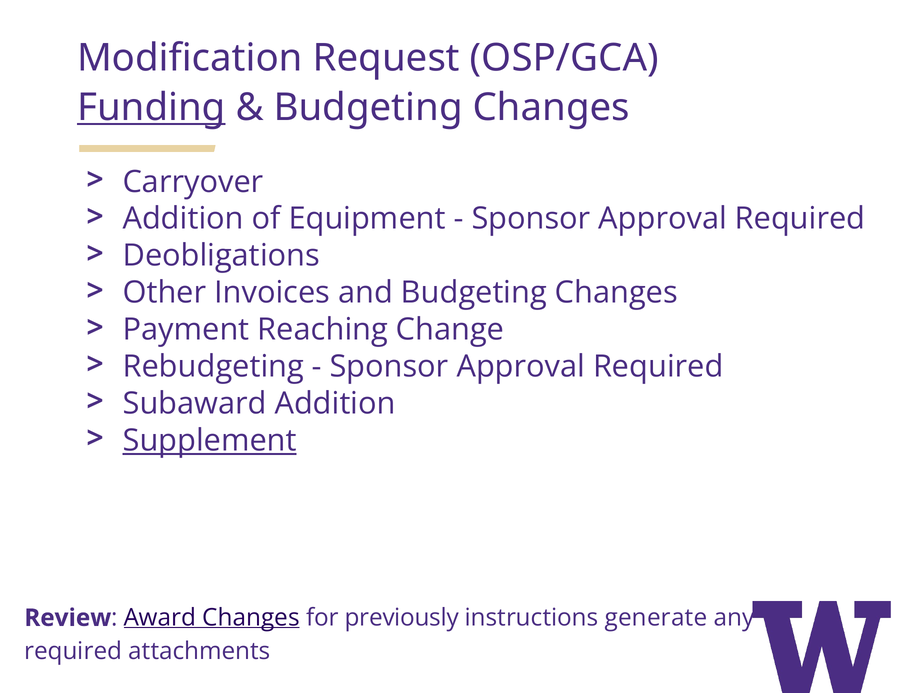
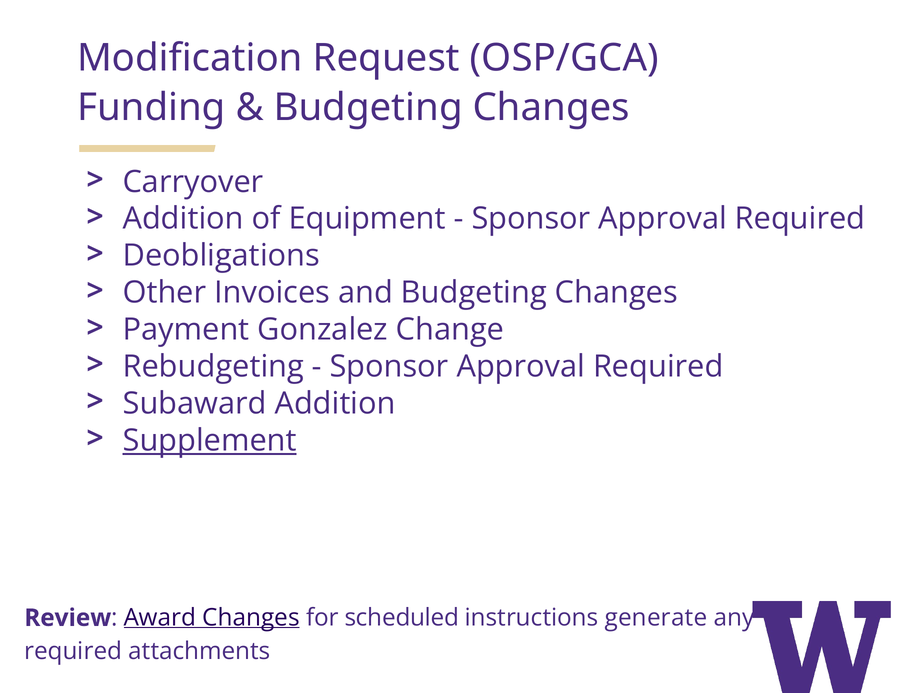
Funding underline: present -> none (151, 107)
Reaching: Reaching -> Gonzalez (323, 330)
previously: previously -> scheduled (402, 618)
